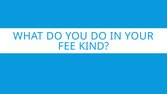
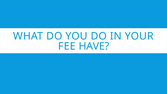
KIND: KIND -> HAVE (94, 46)
